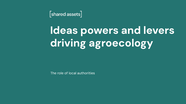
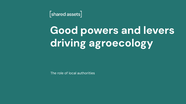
Ideas: Ideas -> Good (64, 30)
